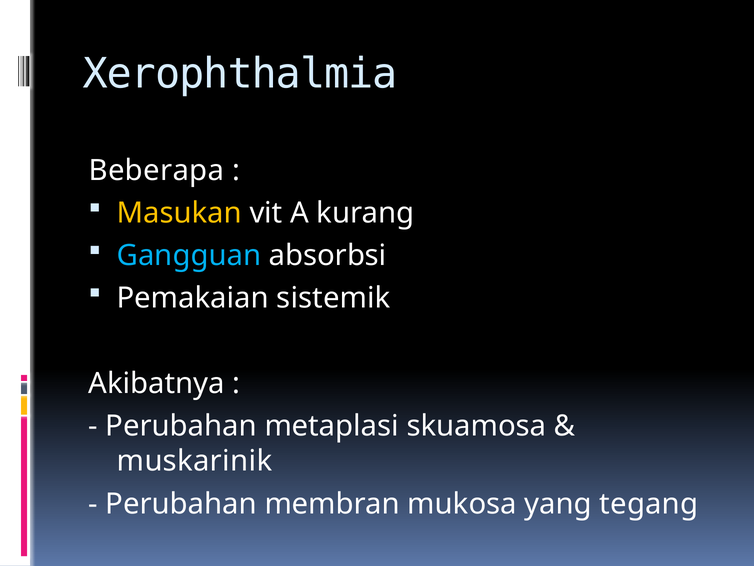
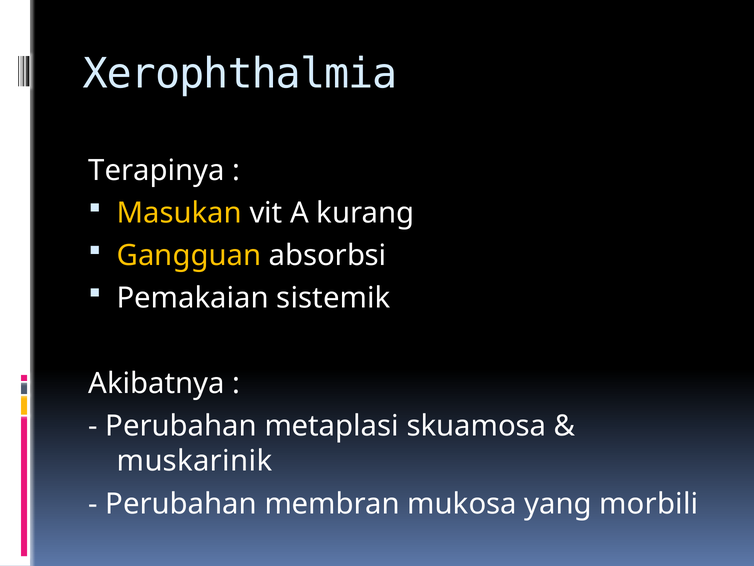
Beberapa: Beberapa -> Terapinya (157, 170)
Gangguan colour: light blue -> yellow (189, 255)
tegang: tegang -> morbili (649, 503)
